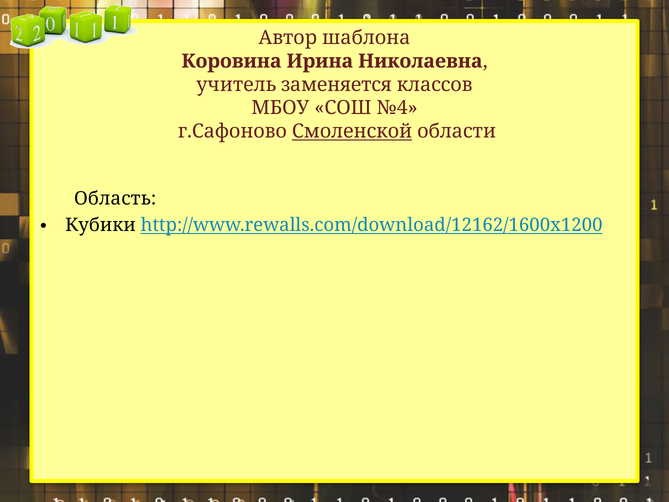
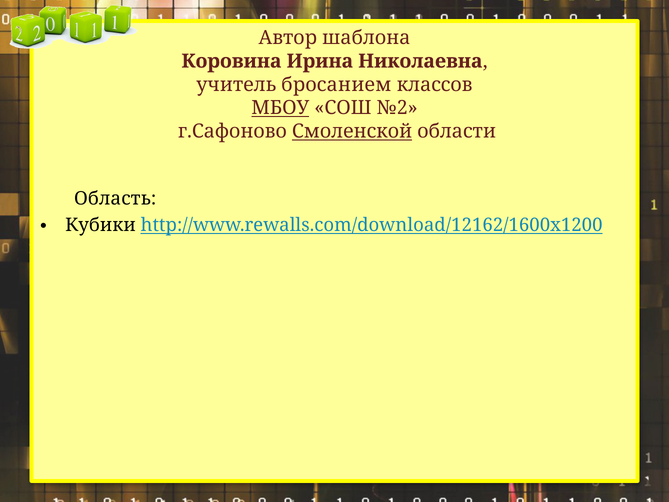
заменяется: заменяется -> бросанием (336, 85)
МБОУ underline: none -> present (280, 108)
№4: №4 -> №2 (397, 108)
